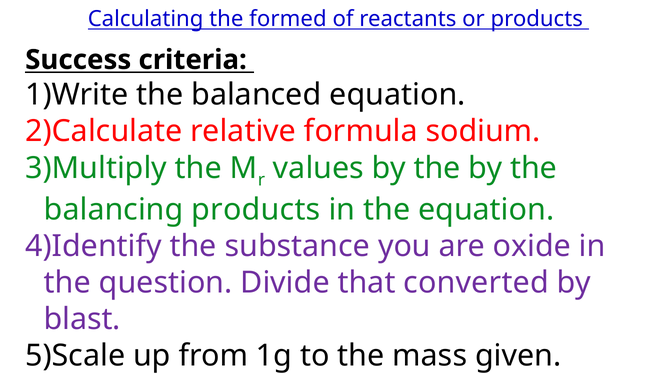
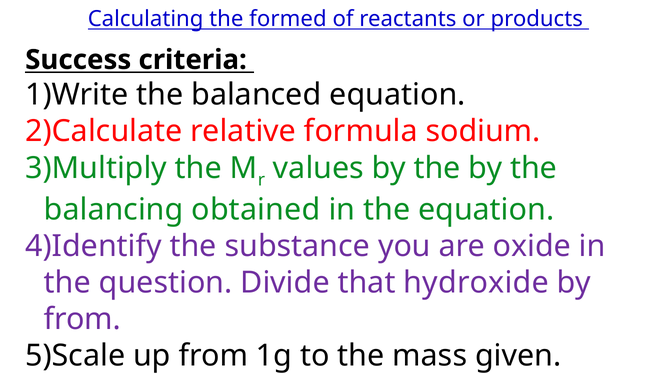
balancing products: products -> obtained (256, 210)
converted: converted -> hydroxide (476, 283)
blast: blast -> from (82, 319)
